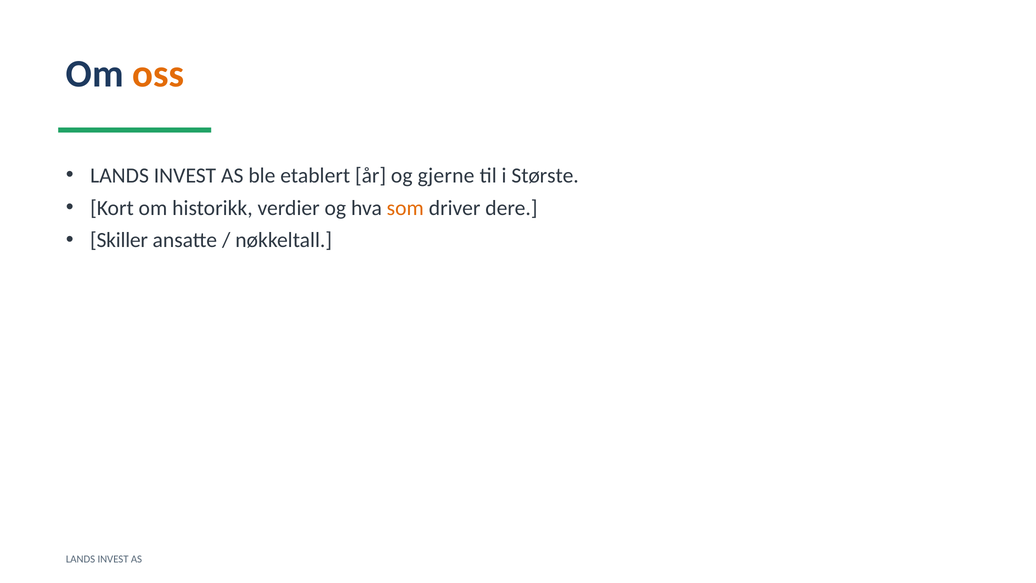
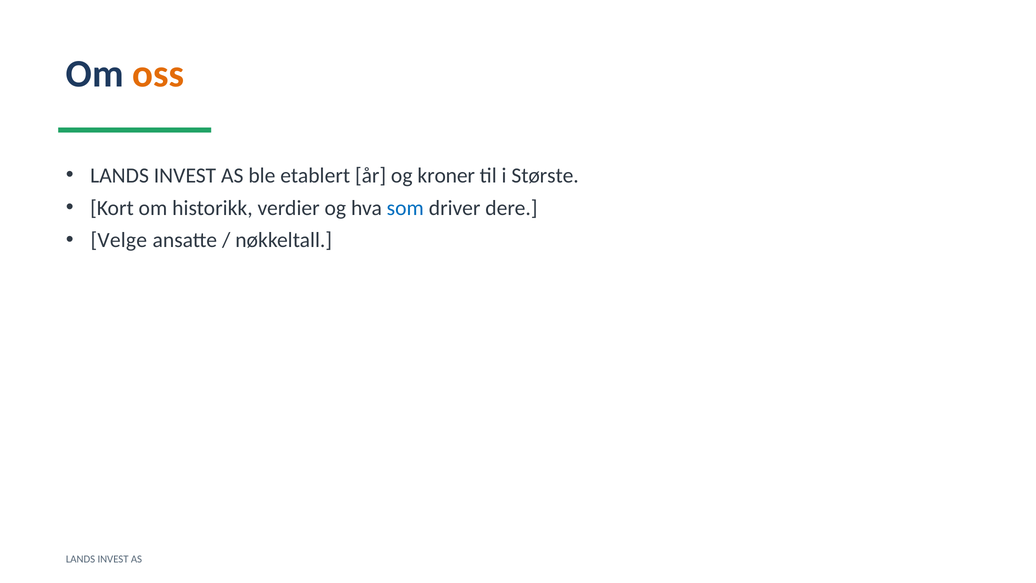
gjerne: gjerne -> kroner (446, 175)
som colour: orange -> blue (405, 208)
Skiller: Skiller -> Velge (119, 240)
